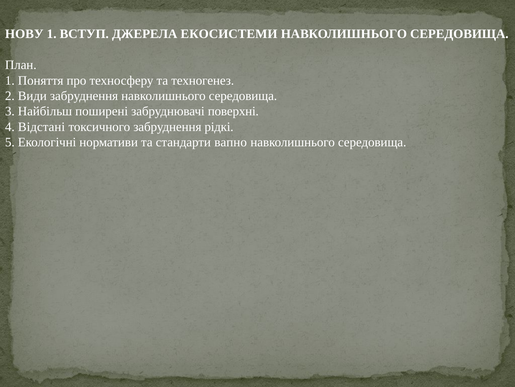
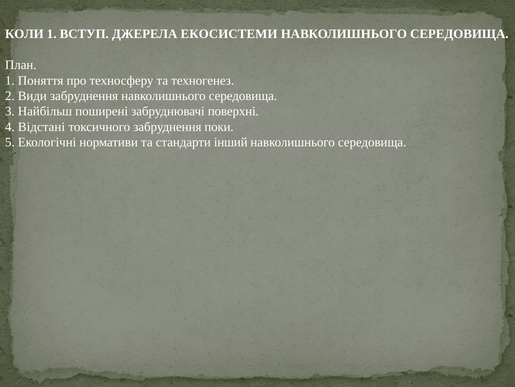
НОВУ: НОВУ -> КОЛИ (24, 34)
рідкі: рідкі -> поки (219, 127)
вапно: вапно -> інший (231, 142)
